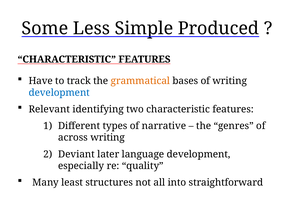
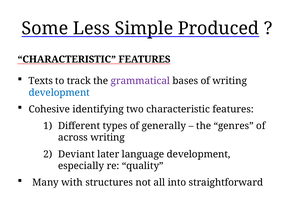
Have: Have -> Texts (41, 81)
grammatical colour: orange -> purple (140, 81)
Relevant: Relevant -> Cohesive (49, 109)
narrative: narrative -> generally (164, 126)
least: least -> with (72, 183)
